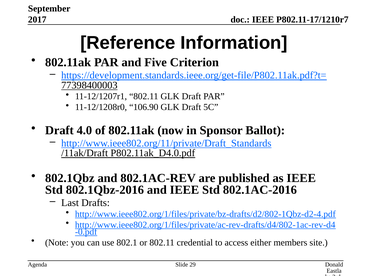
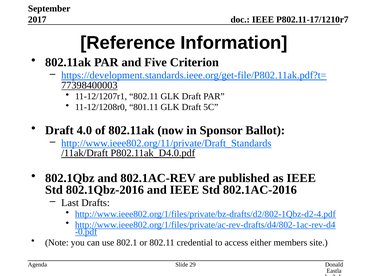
106.90: 106.90 -> 801.11 (144, 107)
